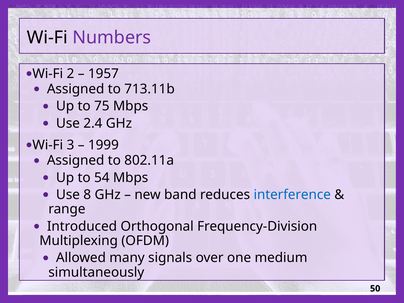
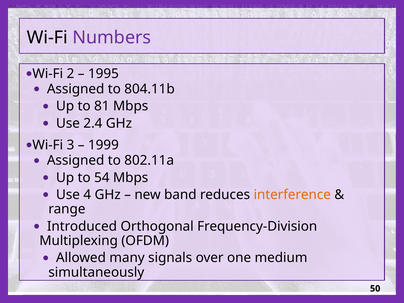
1957: 1957 -> 1995 (103, 74)
713.11b: 713.11b -> 804.11b (150, 89)
75: 75 -> 81 (102, 106)
8: 8 -> 4 (87, 195)
interference colour: blue -> orange (292, 195)
